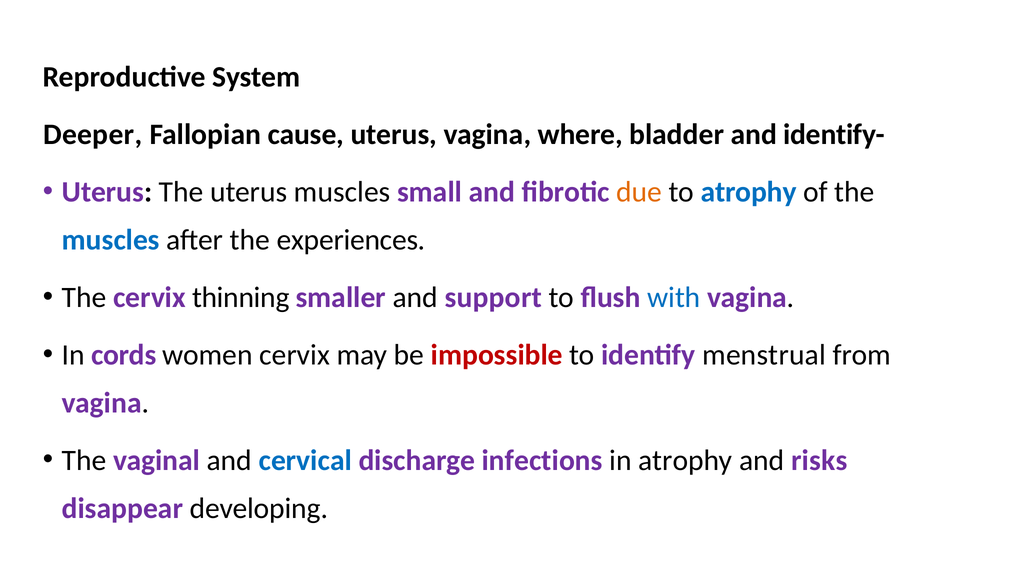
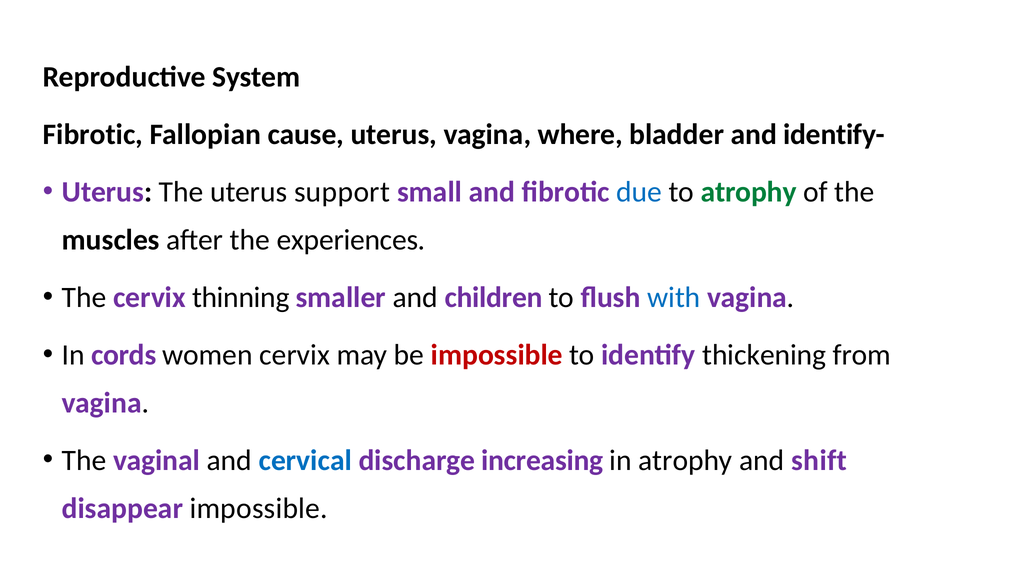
Deeper: Deeper -> Fibrotic (93, 134)
uterus muscles: muscles -> support (342, 192)
due colour: orange -> blue (639, 192)
atrophy colour: blue -> green (749, 192)
muscles colour: blue -> black (111, 240)
support: support -> children (494, 297)
menstrual: menstrual -> thickening (764, 355)
infections: infections -> increasing (542, 460)
risks: risks -> shift (819, 460)
disappear developing: developing -> impossible (259, 508)
